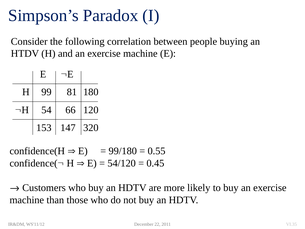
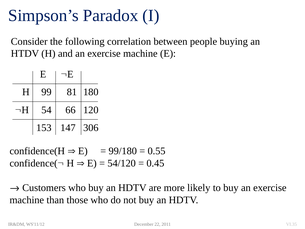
320: 320 -> 306 (91, 128)
